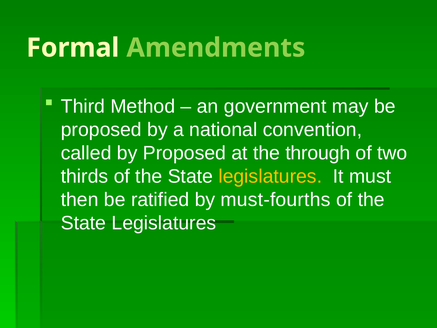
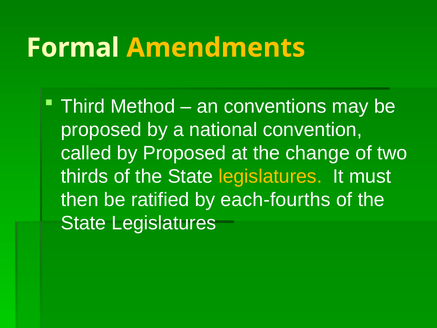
Amendments colour: light green -> yellow (216, 48)
government: government -> conventions (275, 106)
through: through -> change (318, 153)
must-fourths: must-fourths -> each-fourths (276, 199)
